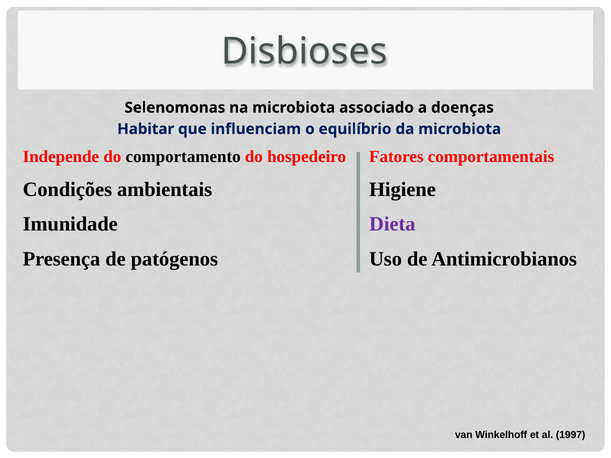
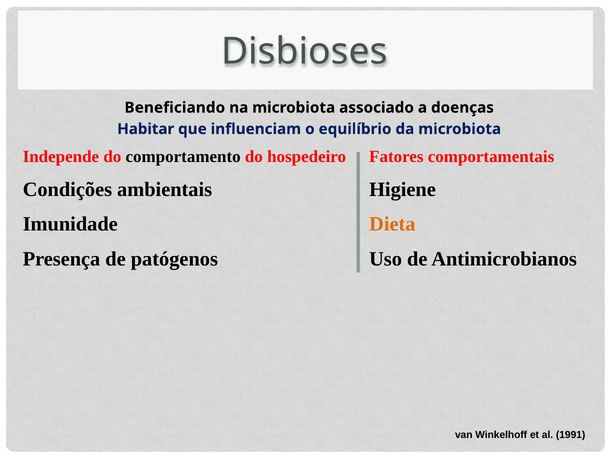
Selenomonas: Selenomonas -> Beneficiando (175, 108)
Dieta colour: purple -> orange (392, 224)
1997: 1997 -> 1991 (571, 435)
